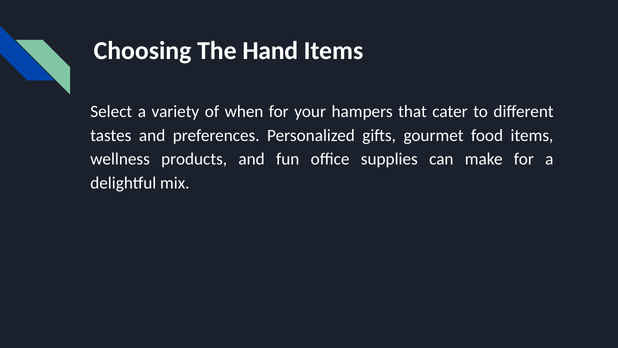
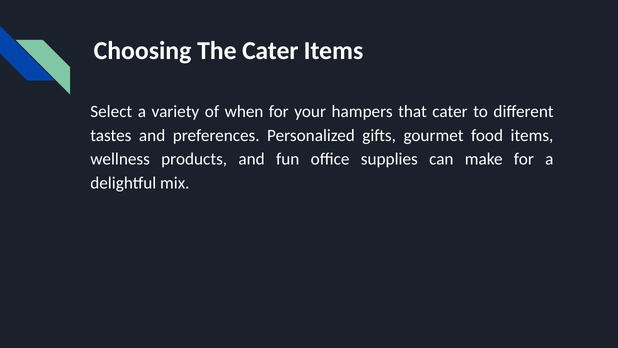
The Hand: Hand -> Cater (270, 51)
